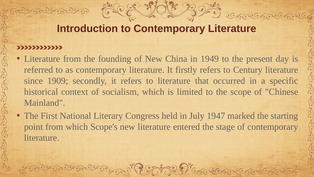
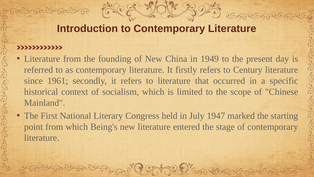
1909: 1909 -> 1961 (58, 81)
Scope's: Scope's -> Being's (104, 127)
